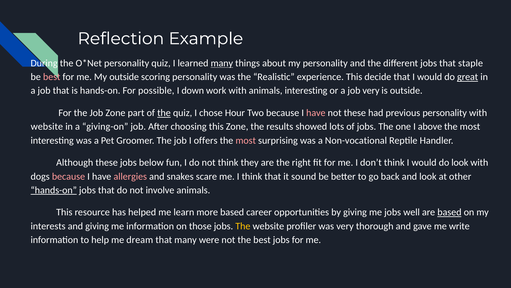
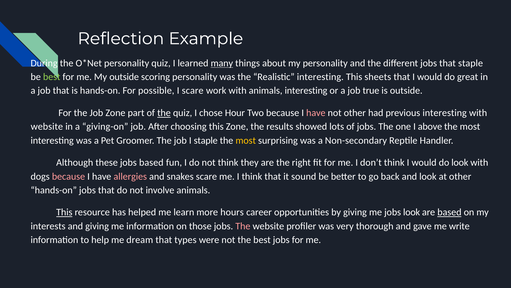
best colour: pink -> light green (52, 77)
Realistic experience: experience -> interesting (320, 77)
decide: decide -> sheets (378, 77)
great underline: present -> none (468, 77)
I down: down -> scare (193, 91)
job very: very -> true (371, 91)
not these: these -> other (355, 113)
previous personality: personality -> interesting (445, 113)
I offers: offers -> staple (206, 140)
most colour: pink -> yellow (246, 140)
Non-vocational: Non-vocational -> Non-secondary (356, 140)
jobs below: below -> based (151, 162)
hands-on underline: present -> none (54, 190)
This underline: none -> present (64, 212)
more based: based -> hours (232, 212)
jobs well: well -> look (412, 212)
The colour: yellow -> pink (243, 226)
that many: many -> types (185, 239)
